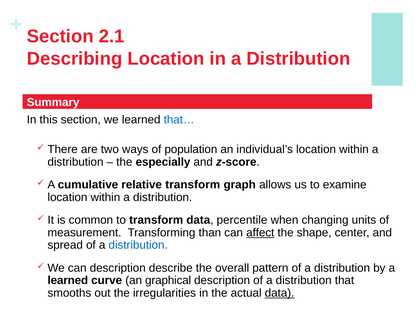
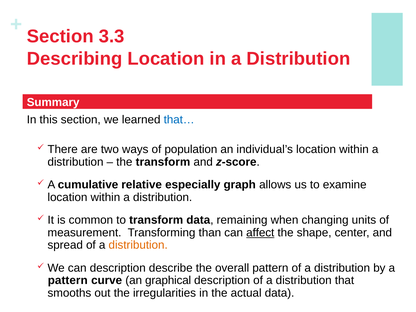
2.1: 2.1 -> 3.3 (112, 36)
the especially: especially -> transform (163, 162)
relative transform: transform -> especially (193, 185)
percentile: percentile -> remaining (242, 220)
distribution colour: blue -> orange (138, 245)
learned: learned -> pattern (68, 280)
data underline: present -> none (280, 293)
